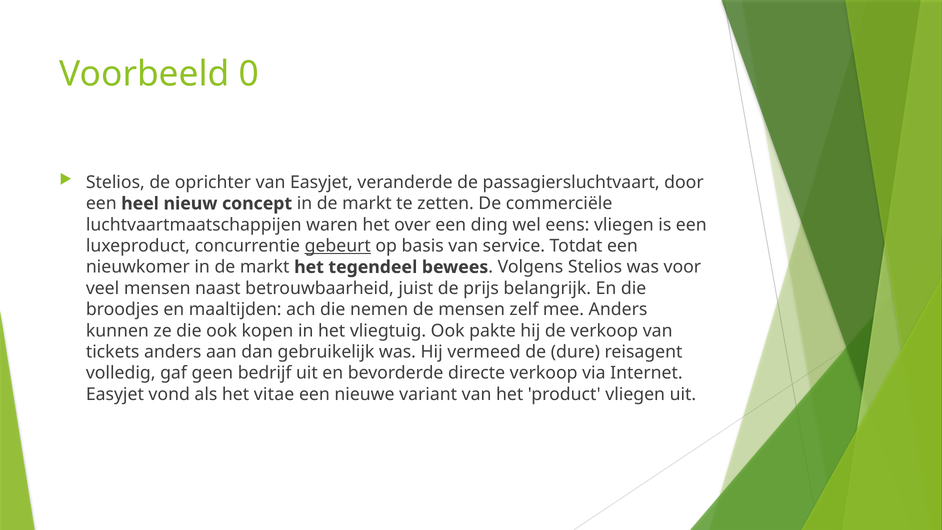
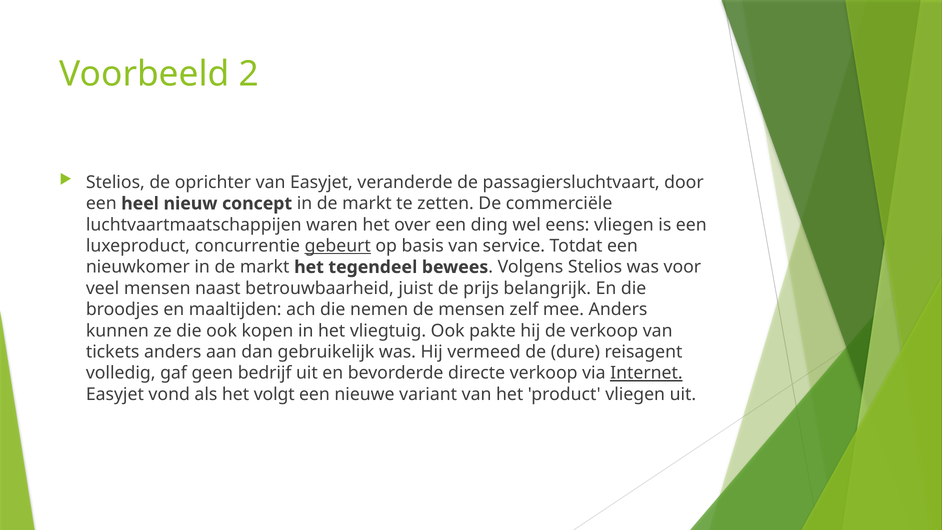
0: 0 -> 2 (249, 74)
Internet underline: none -> present (646, 373)
vitae: vitae -> volgt (274, 394)
